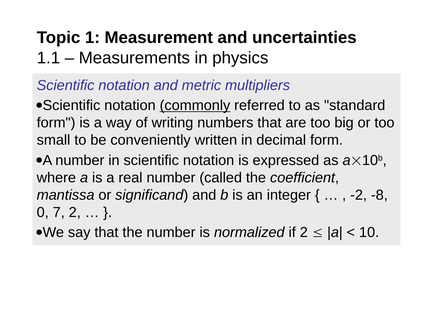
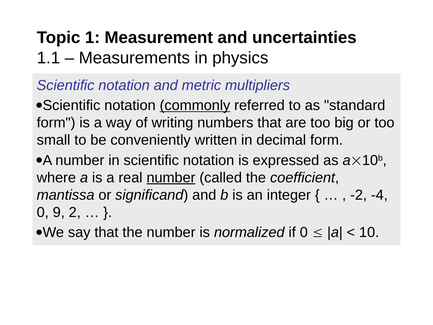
number underline: none -> present (171, 178)
-8: -8 -> -4 (379, 195)
7: 7 -> 9 (59, 212)
if 2: 2 -> 0 (304, 232)
